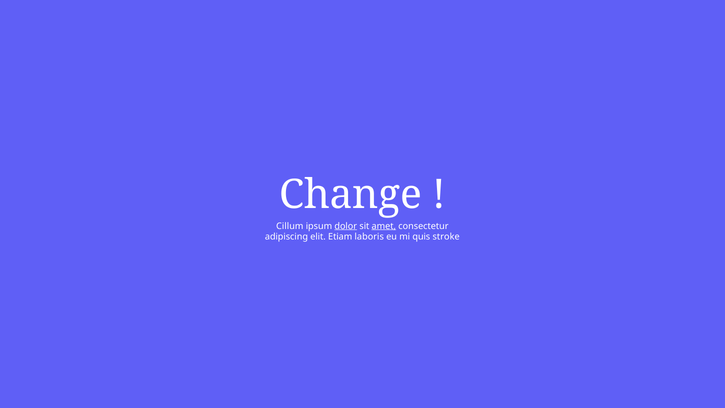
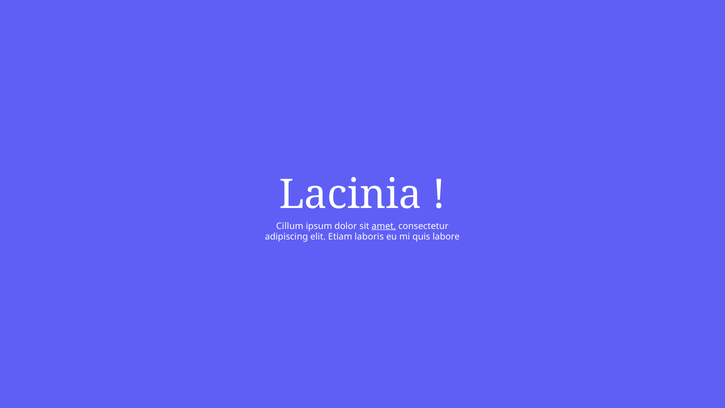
Change: Change -> Lacinia (351, 195)
dolor underline: present -> none (346, 226)
stroke: stroke -> labore (446, 237)
